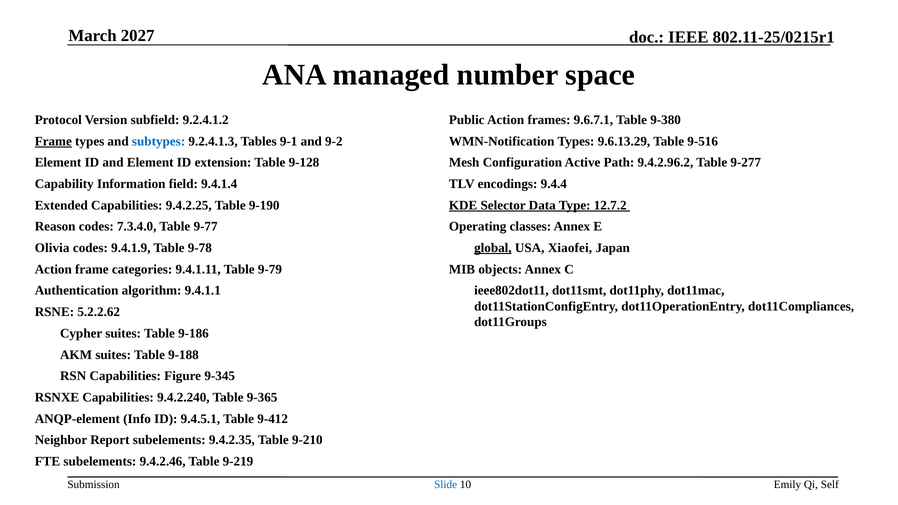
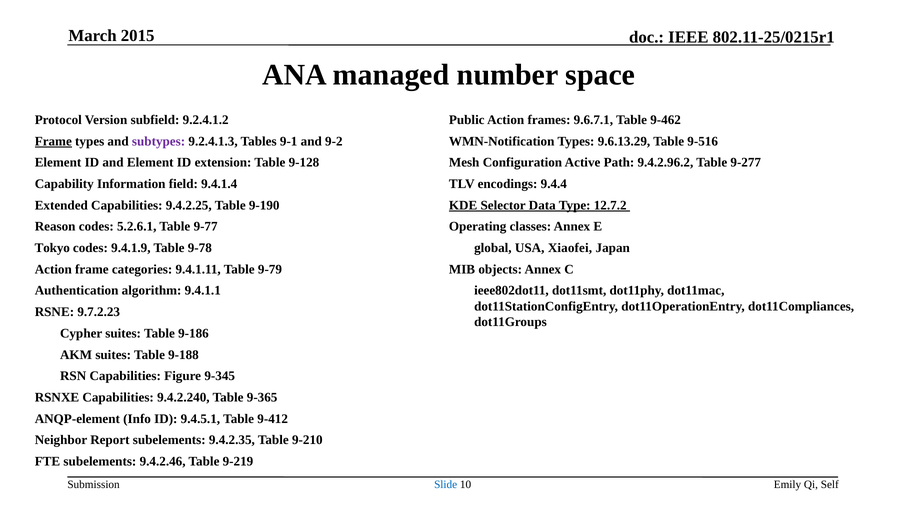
2027: 2027 -> 2015 (138, 36)
9-380: 9-380 -> 9-462 (666, 120)
subtypes colour: blue -> purple (159, 141)
7.3.4.0: 7.3.4.0 -> 5.2.6.1 (137, 227)
Olivia: Olivia -> Tokyo (52, 248)
global underline: present -> none (493, 248)
5.2.2.62: 5.2.2.62 -> 9.7.2.23 (99, 312)
